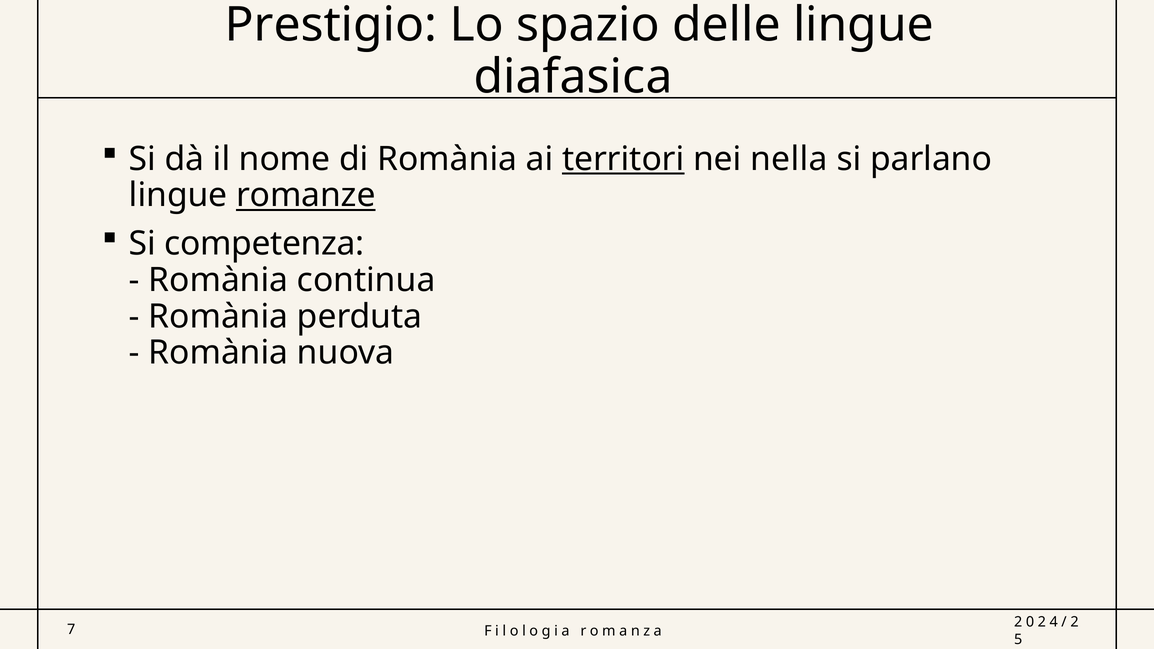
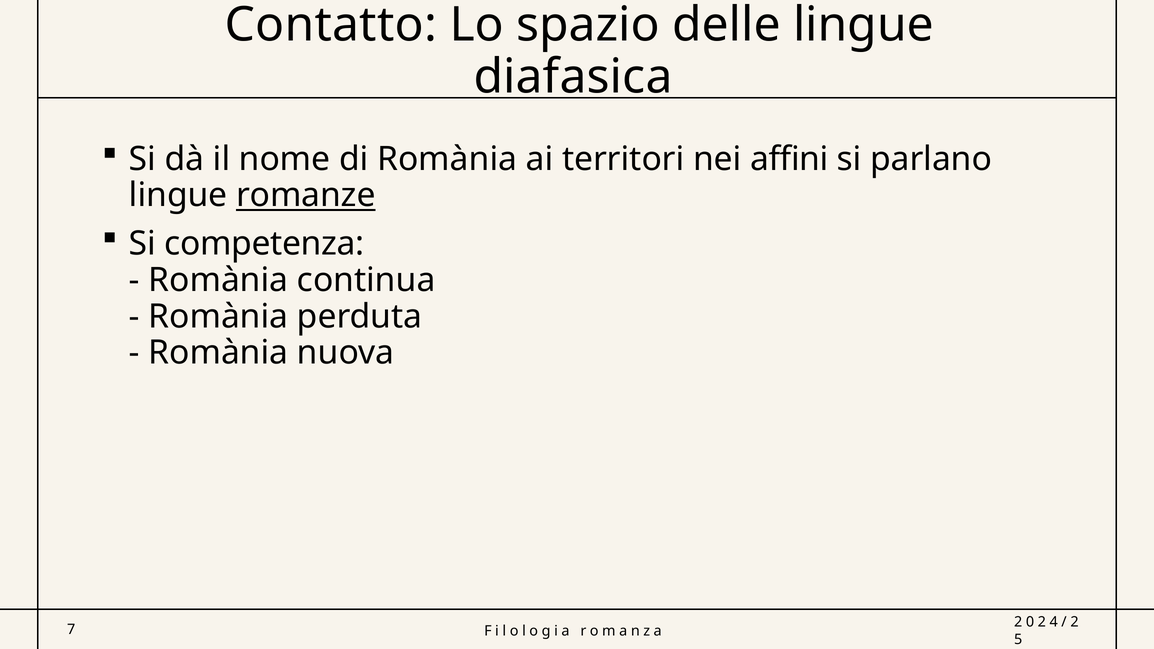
Prestigio: Prestigio -> Contatto (331, 25)
territori underline: present -> none (623, 159)
nella: nella -> affini (789, 159)
